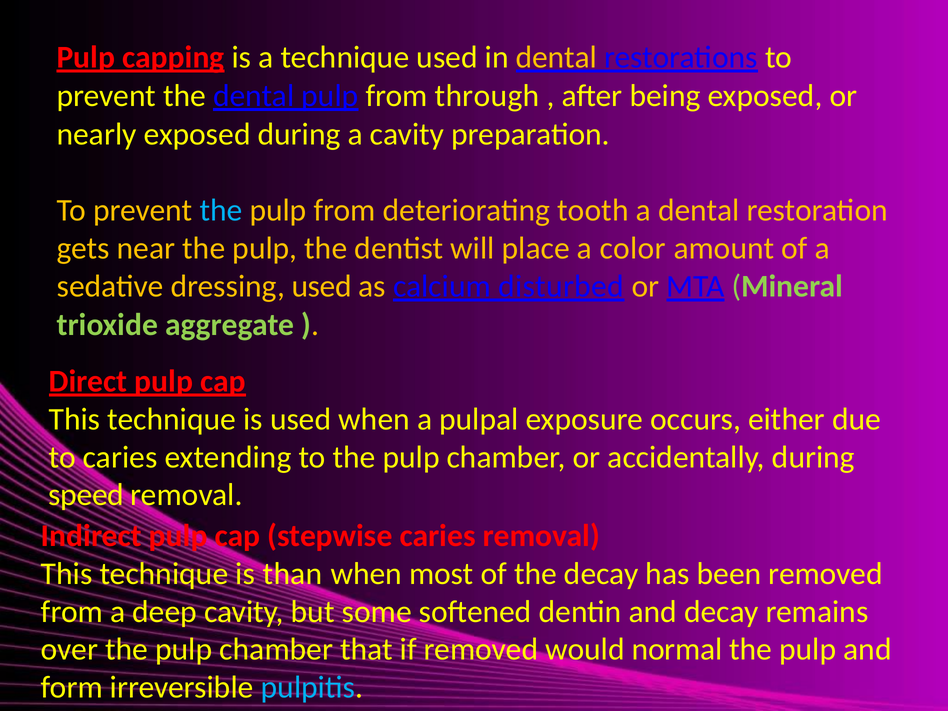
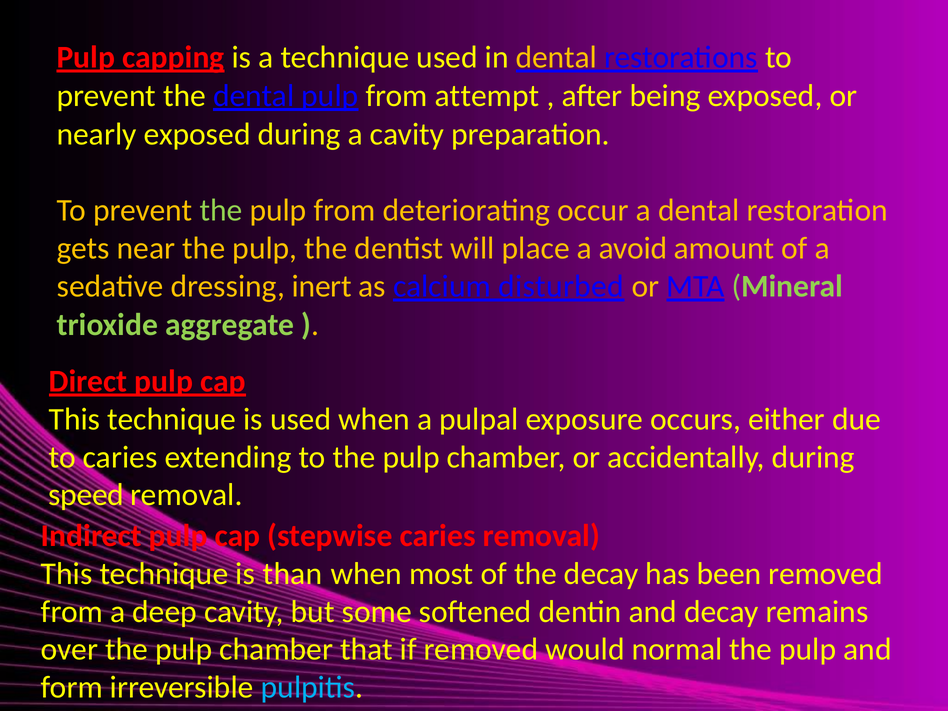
through: through -> attempt (487, 96)
the colour: light blue -> light green (221, 210)
tooth: tooth -> occur (593, 210)
color: color -> avoid (633, 248)
dressing used: used -> inert (322, 286)
